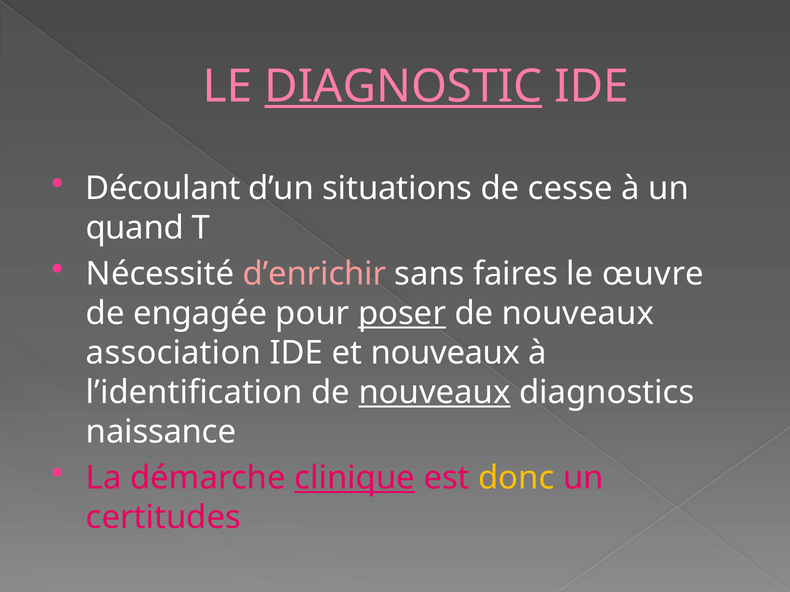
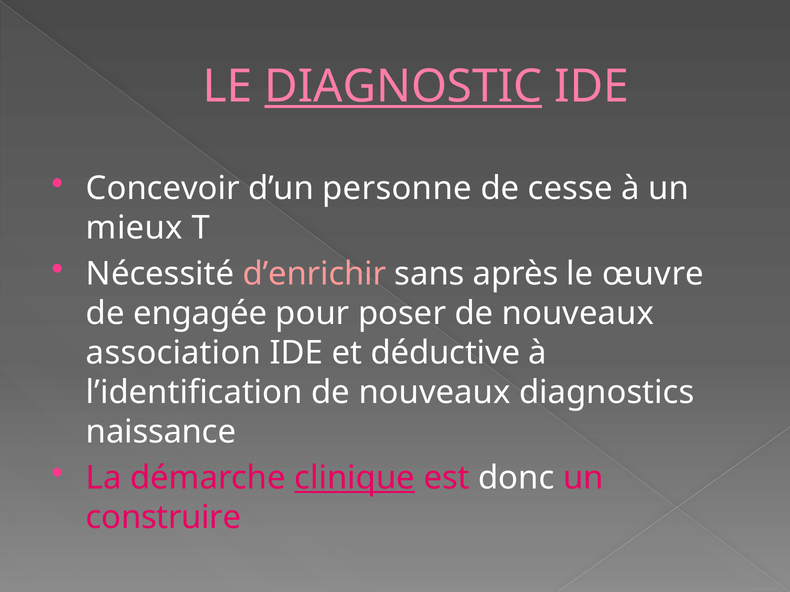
Découlant: Découlant -> Concevoir (163, 189)
situations: situations -> personne (397, 189)
quand: quand -> mieux (134, 228)
faires: faires -> après (516, 274)
poser underline: present -> none (402, 314)
et nouveaux: nouveaux -> déductive (445, 353)
nouveaux underline: present -> none (435, 393)
donc colour: yellow -> white (516, 478)
certitudes: certitudes -> construire (164, 518)
